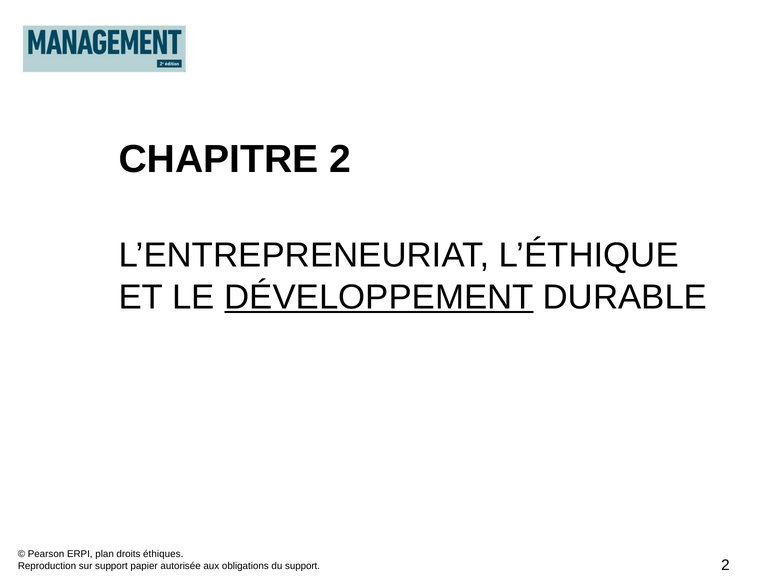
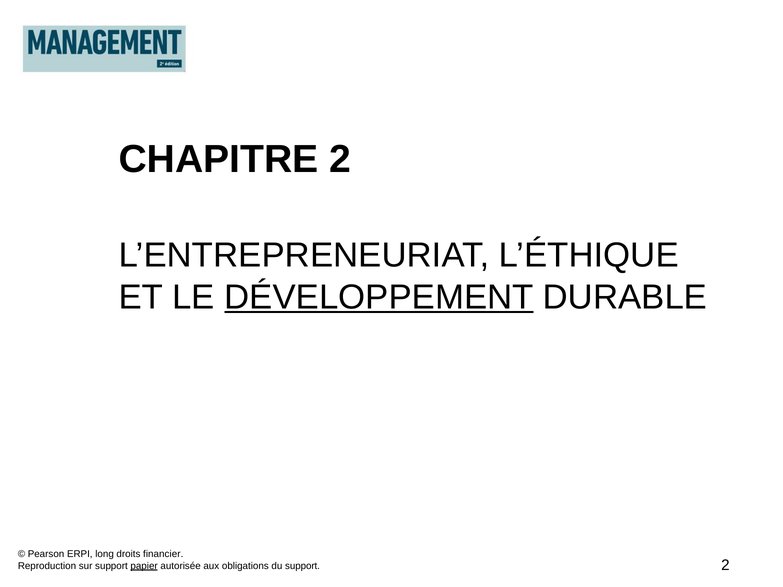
plan: plan -> long (105, 554)
éthiques: éthiques -> financier (163, 554)
papier underline: none -> present (144, 566)
